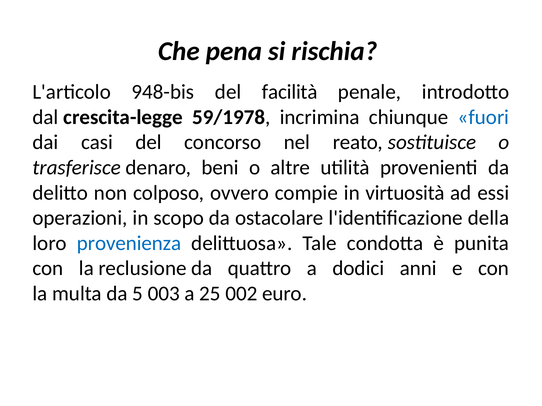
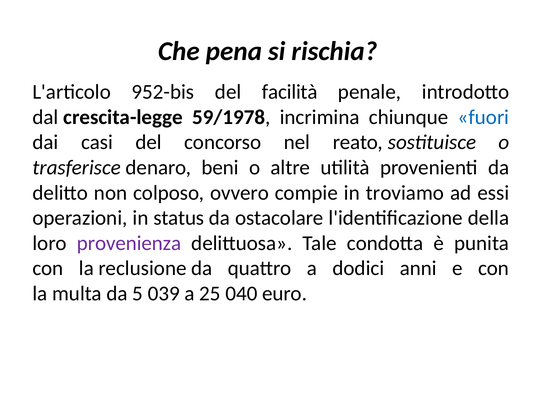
948-bis: 948-bis -> 952-bis (163, 92)
virtuosità: virtuosità -> troviamo (405, 193)
scopo: scopo -> status (179, 218)
provenienza colour: blue -> purple (129, 243)
003: 003 -> 039 (164, 294)
002: 002 -> 040 (241, 294)
